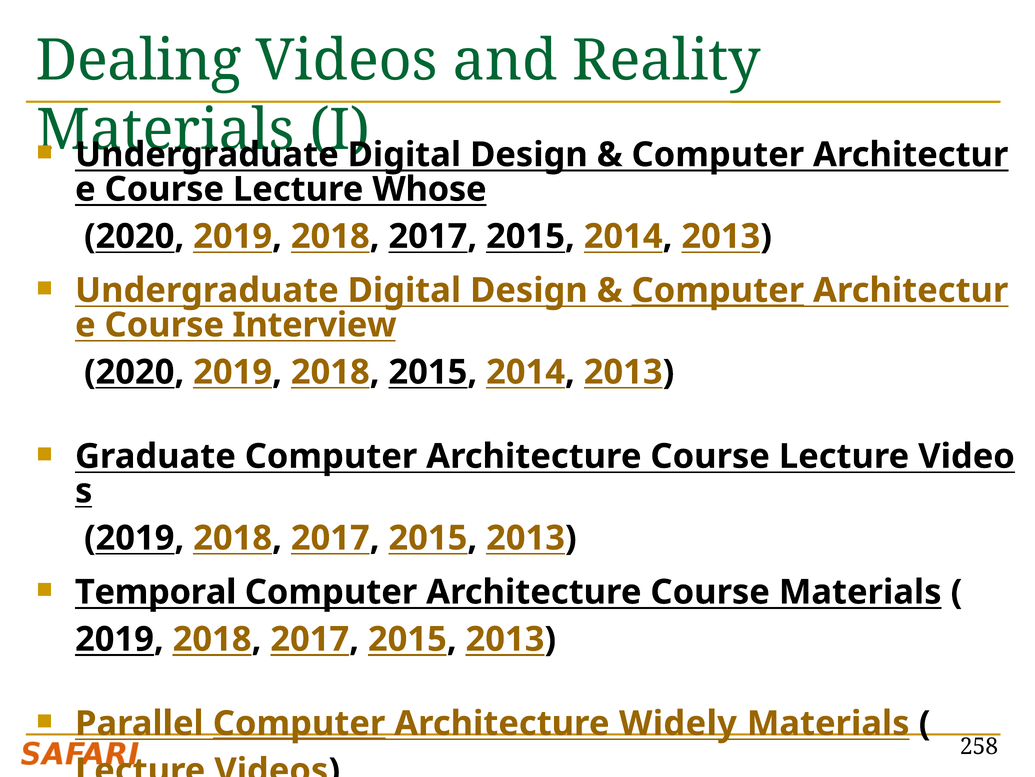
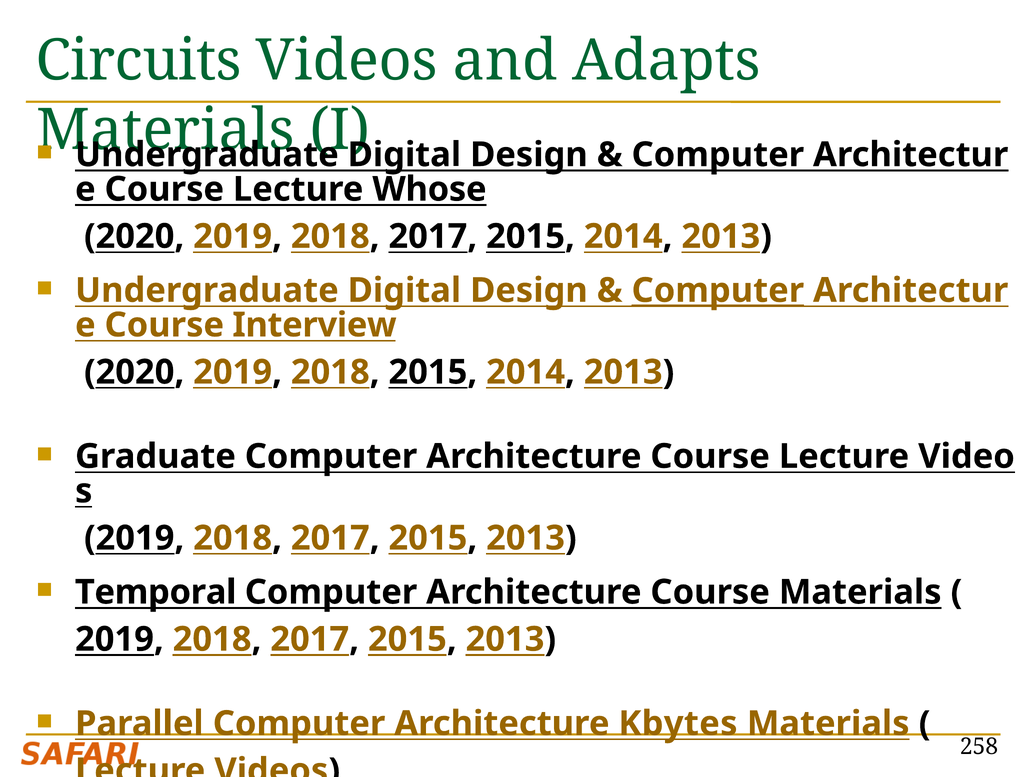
Dealing: Dealing -> Circuits (139, 61)
Reality: Reality -> Adapts (667, 61)
Computer underline: present -> none (299, 723)
Widely: Widely -> Kbytes (678, 723)
